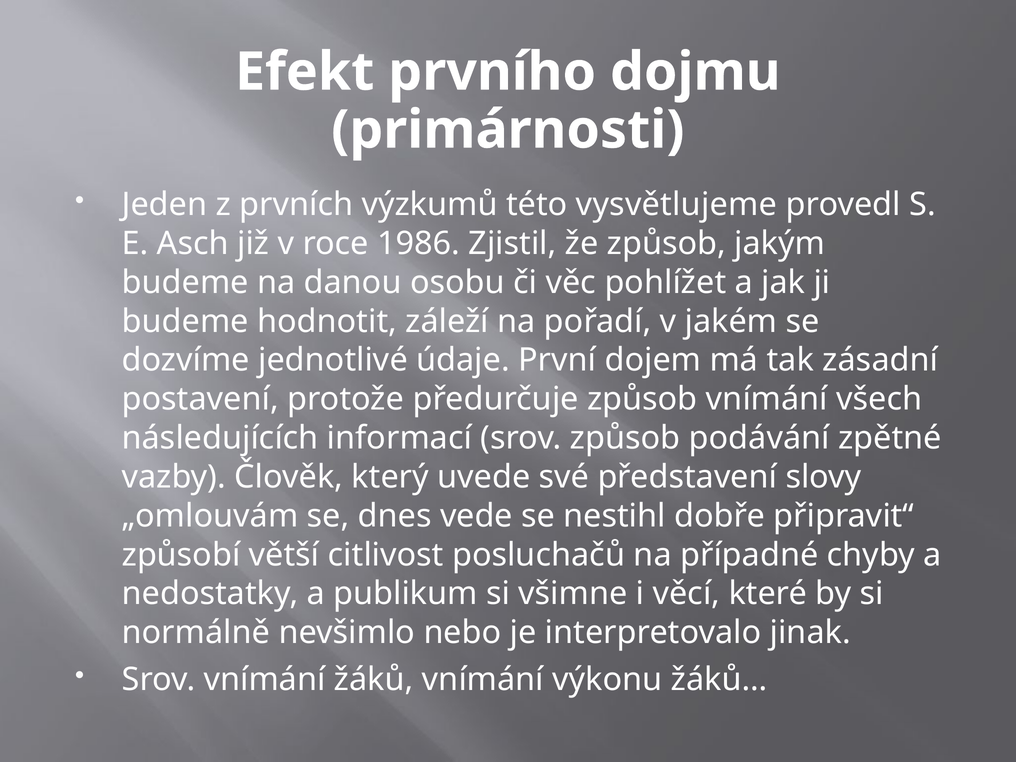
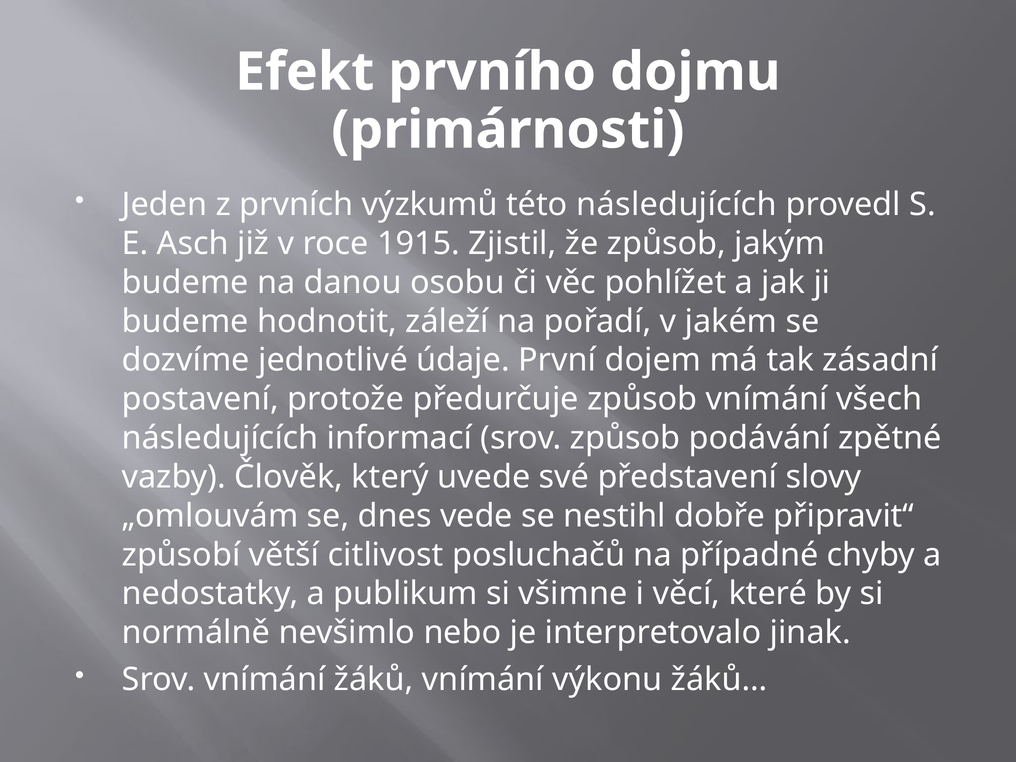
této vysvětlujeme: vysvětlujeme -> následujících (677, 205)
1986: 1986 -> 1915 (419, 243)
